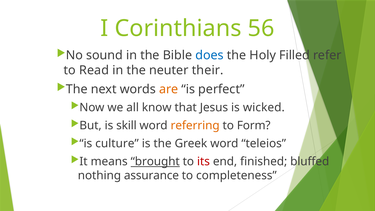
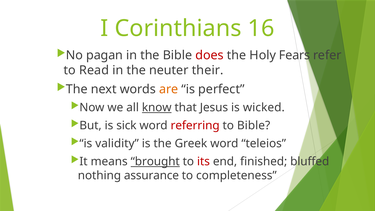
56: 56 -> 16 (261, 28)
sound: sound -> pagan (105, 55)
does colour: blue -> red (210, 55)
Filled: Filled -> Fears (295, 55)
know underline: none -> present (157, 108)
skill: skill -> sick (126, 126)
referring colour: orange -> red (195, 126)
to Form: Form -> Bible (254, 126)
culture: culture -> validity (117, 143)
